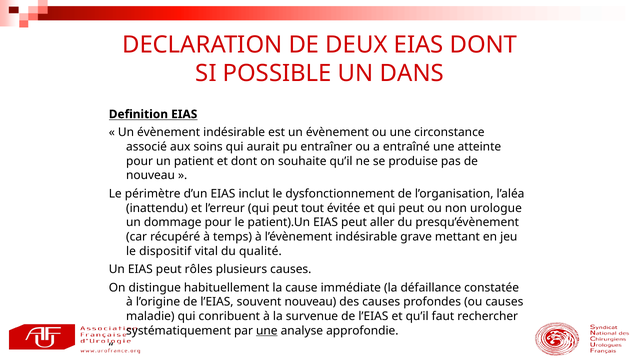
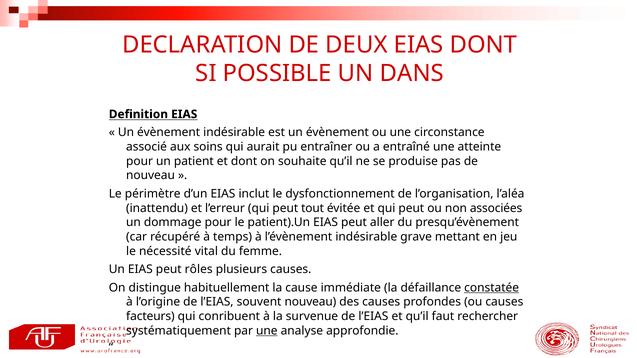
urologue: urologue -> associées (496, 208)
dispositif: dispositif -> nécessité (165, 251)
qualité: qualité -> femme (260, 251)
constatée underline: none -> present (492, 288)
maladie: maladie -> facteurs (150, 317)
